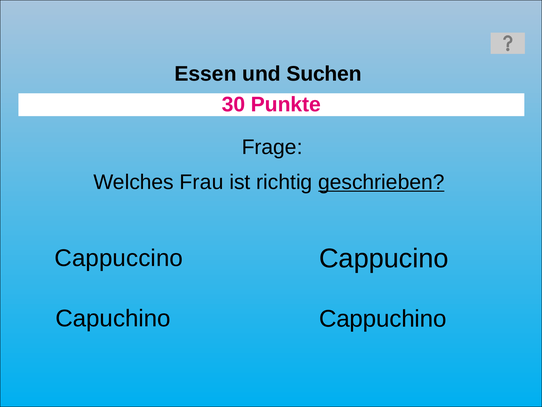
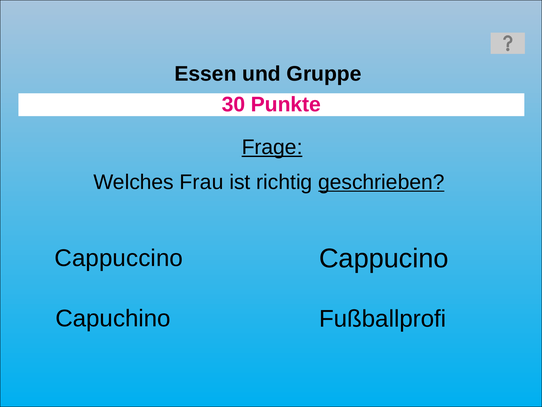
Suchen: Suchen -> Gruppe (324, 74)
Frage underline: none -> present (272, 147)
Cappuchino: Cappuchino -> Fußballprofi (383, 318)
